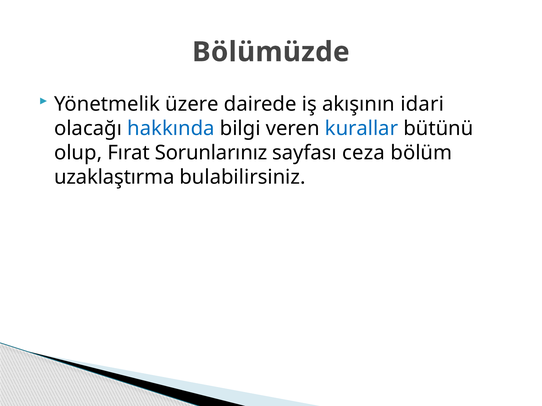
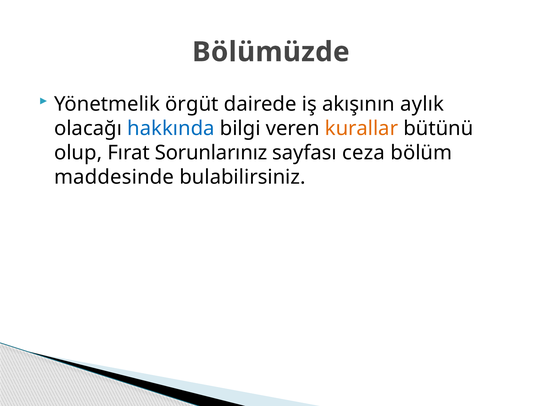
üzere: üzere -> örgüt (192, 104)
idari: idari -> aylık (422, 104)
kurallar colour: blue -> orange (362, 129)
uzaklaştırma: uzaklaştırma -> maddesinde (114, 177)
